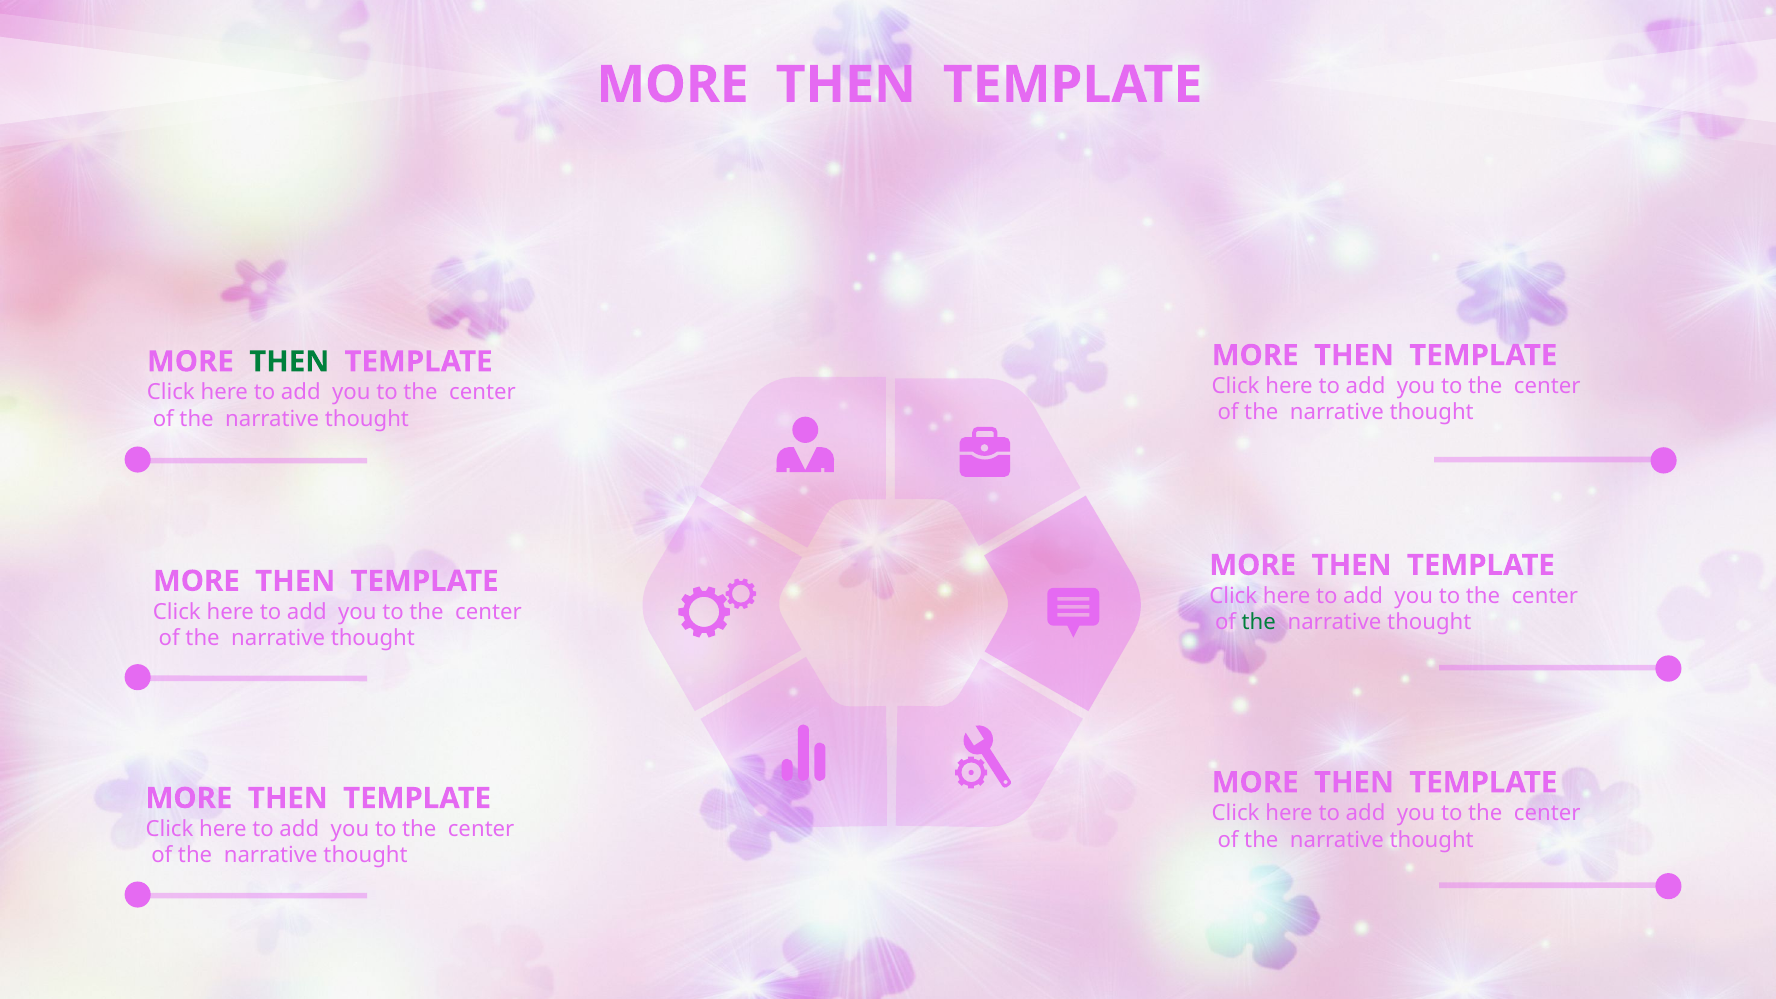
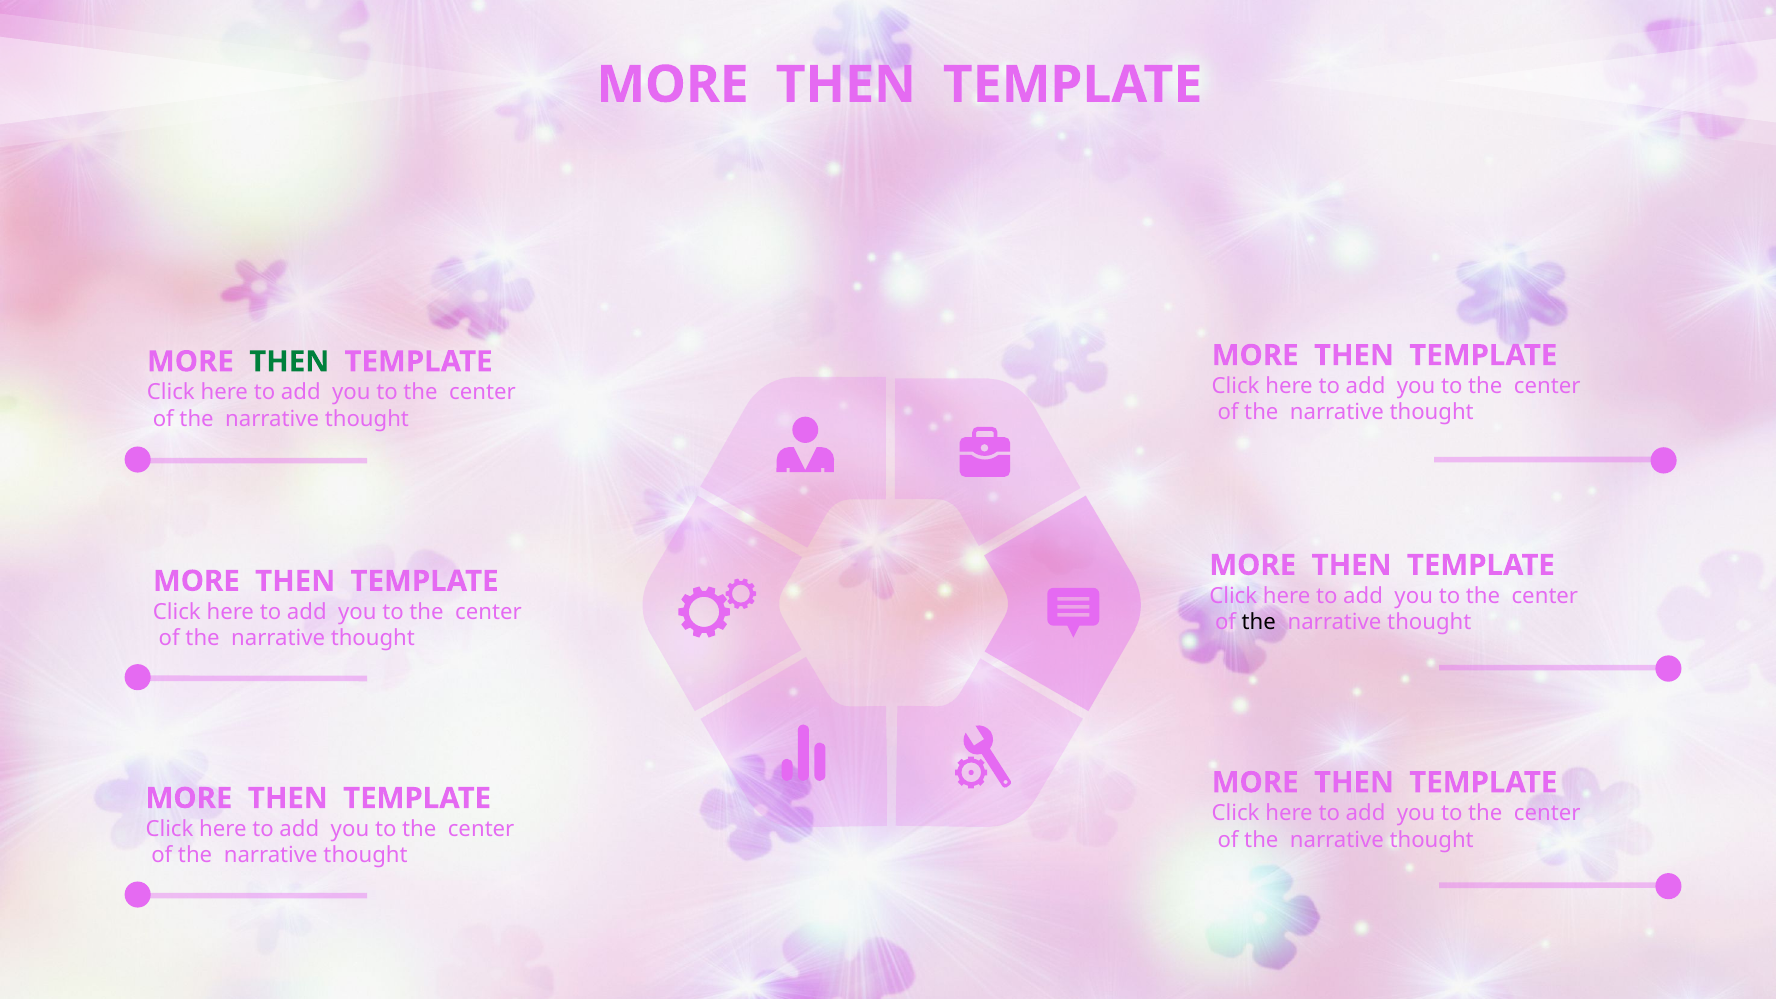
the colour: green -> black (1259, 622)
